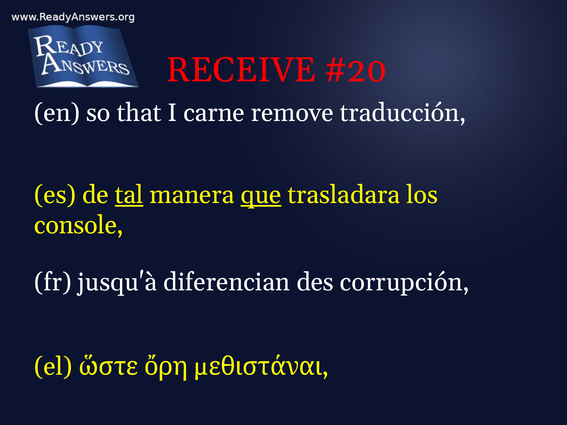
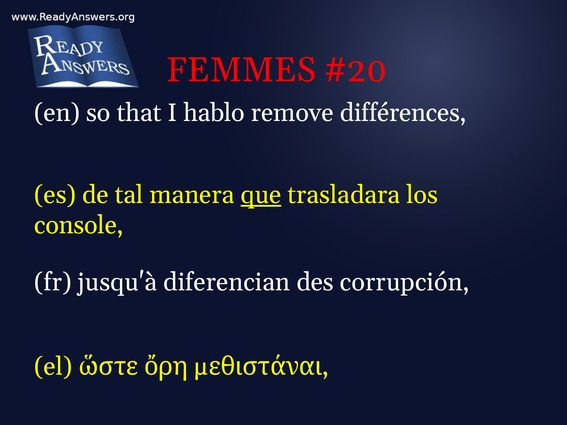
RECEIVE: RECEIVE -> FEMMES (241, 70)
carne: carne -> hablo (214, 113)
traducción: traducción -> différences (403, 113)
tal underline: present -> none (129, 195)
